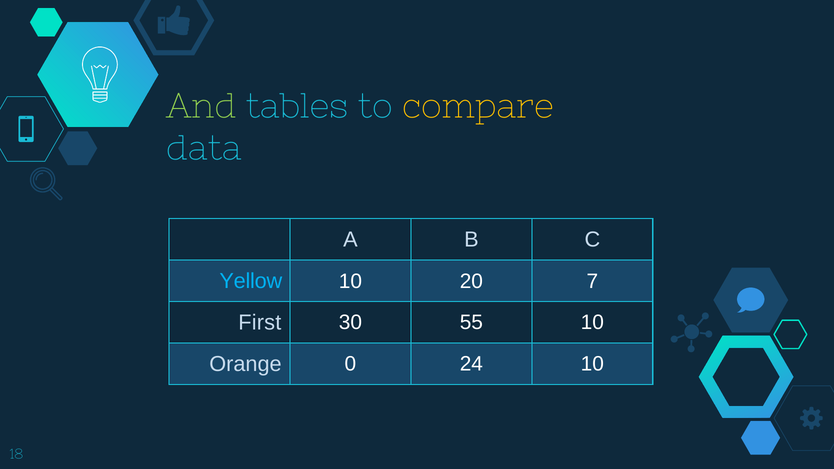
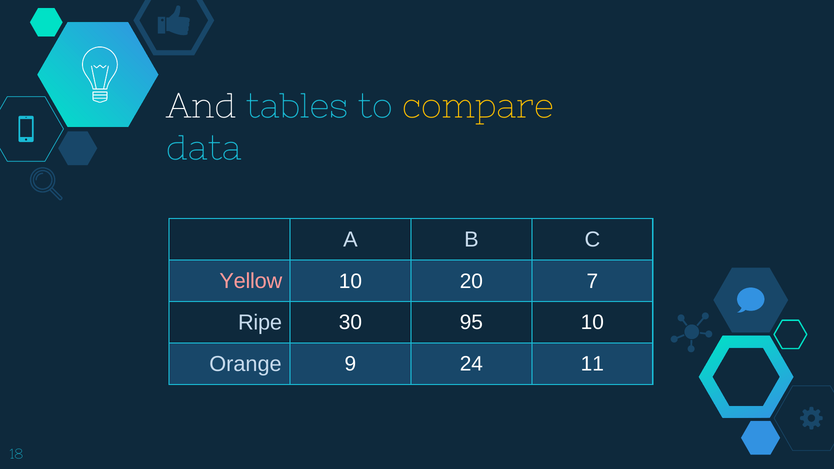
And colour: light green -> white (201, 107)
Yellow colour: light blue -> pink (251, 281)
First: First -> Ripe (260, 323)
55: 55 -> 95 (471, 323)
0: 0 -> 9 (350, 364)
24 10: 10 -> 11 (592, 364)
